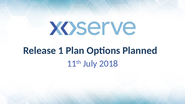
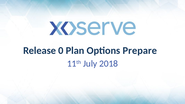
1: 1 -> 0 (61, 51)
Planned: Planned -> Prepare (140, 51)
